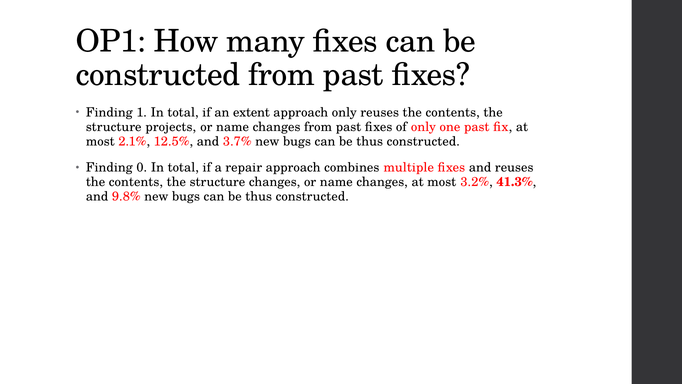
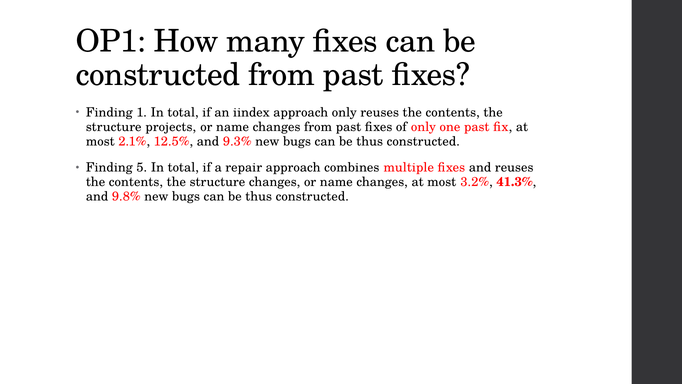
extent: extent -> iindex (251, 112)
3.7%: 3.7% -> 9.3% (237, 141)
0: 0 -> 5 (142, 167)
